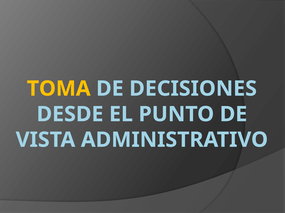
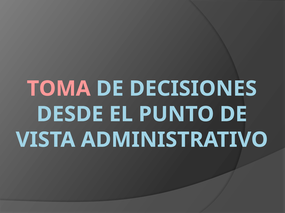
TOMA colour: yellow -> pink (59, 89)
